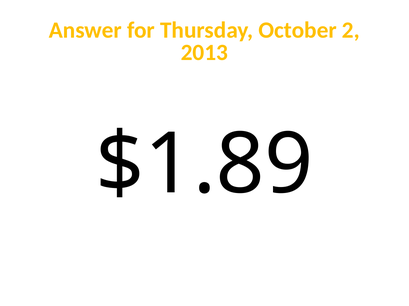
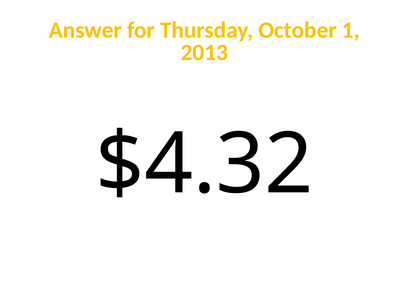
2: 2 -> 1 (351, 30)
$1.89: $1.89 -> $4.32 (205, 165)
